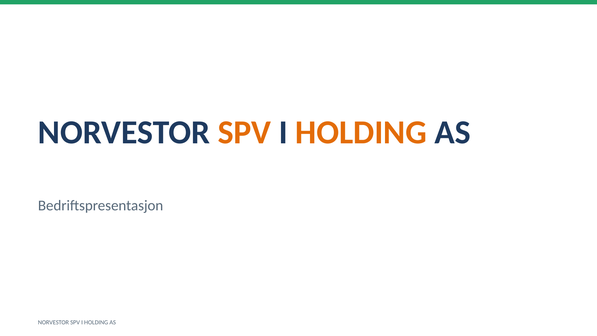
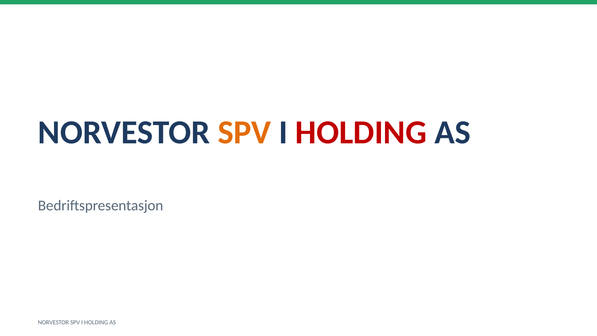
HOLDING colour: orange -> red (361, 132)
